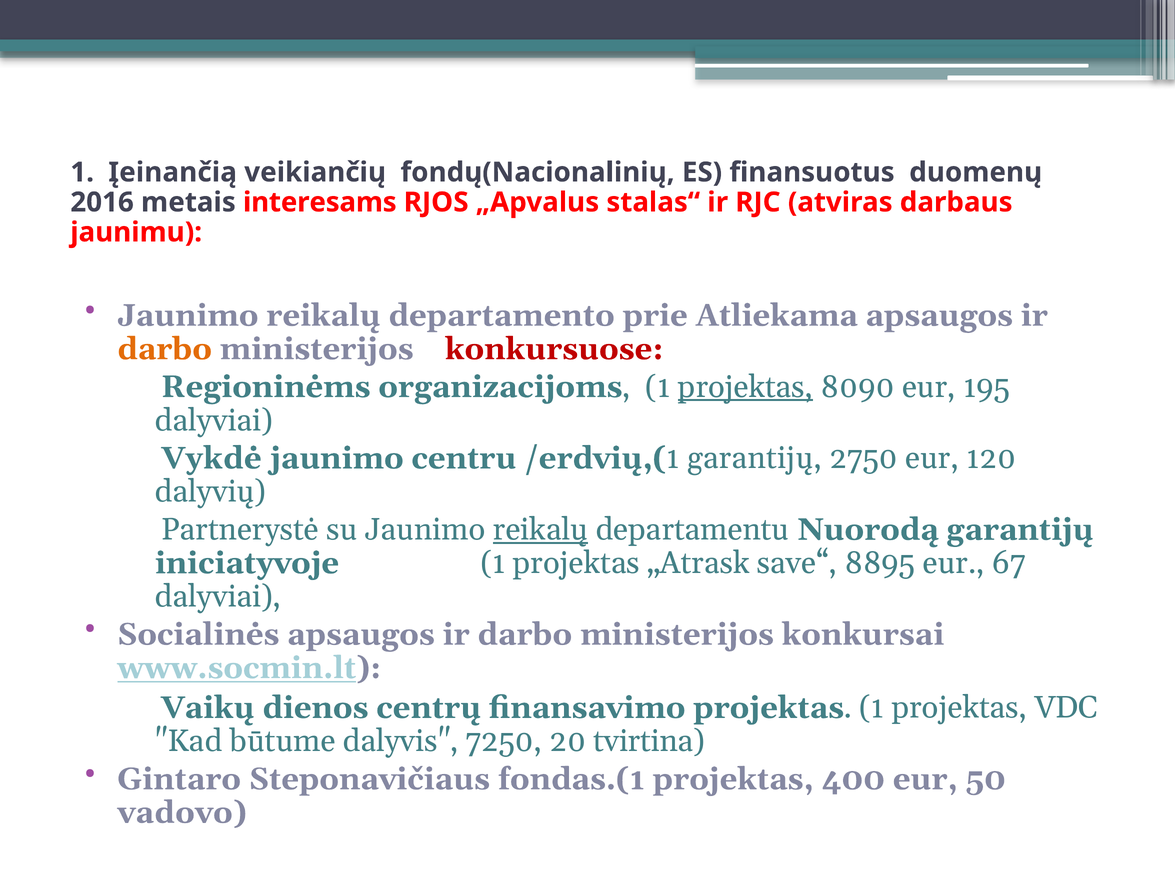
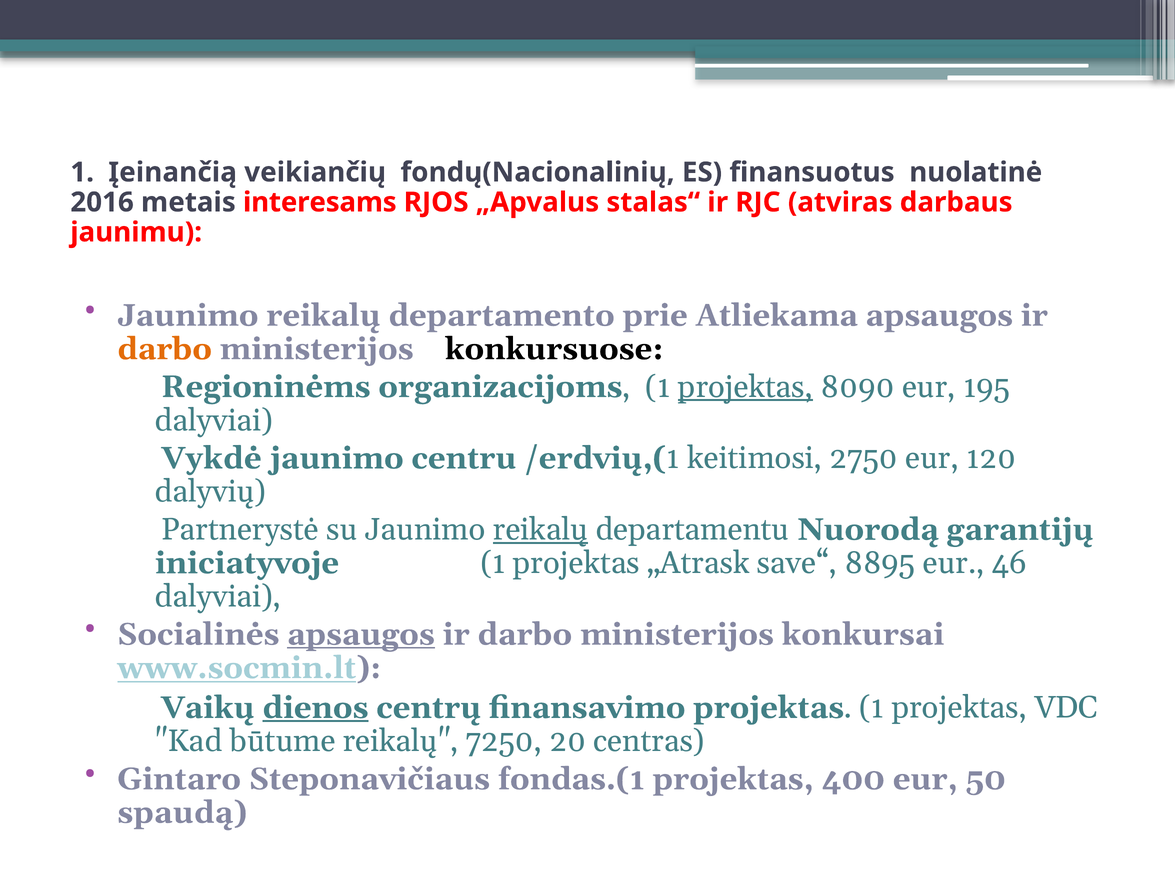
duomenų: duomenų -> nuolatinė (976, 172)
konkursuose colour: red -> black (554, 349)
/erdvių,(1 garantijų: garantijų -> keitimosi (755, 458)
67: 67 -> 46 (1009, 563)
apsaugos underline: none -> present (361, 635)
dienos underline: none -> present (315, 708)
būtume dalyvis: dalyvis -> reikalų (401, 741)
tvirtina: tvirtina -> centras (649, 741)
vadovo: vadovo -> spaudą (182, 813)
